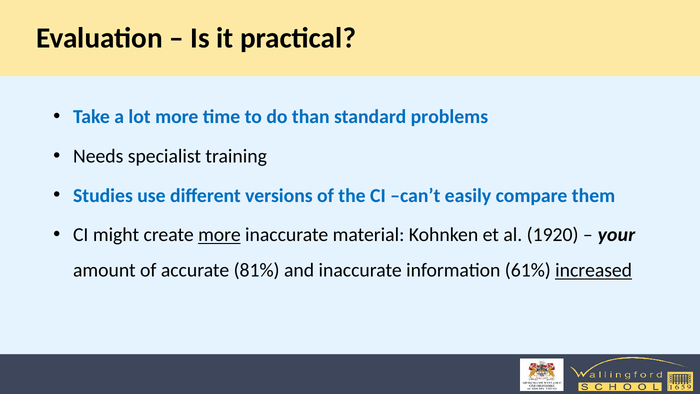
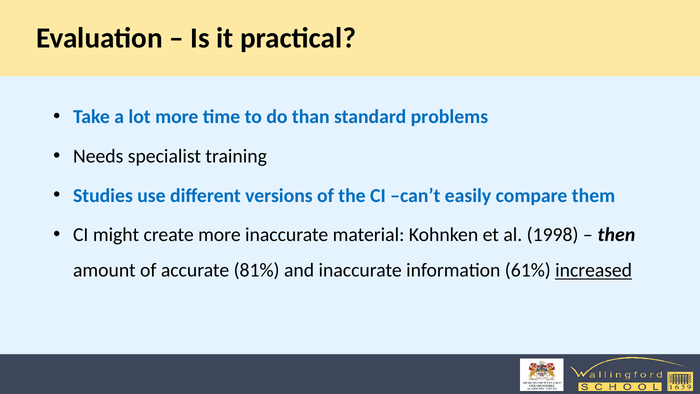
more underline: present -> none (219, 235)
1920: 1920 -> 1998 (553, 235)
your: your -> then (616, 235)
